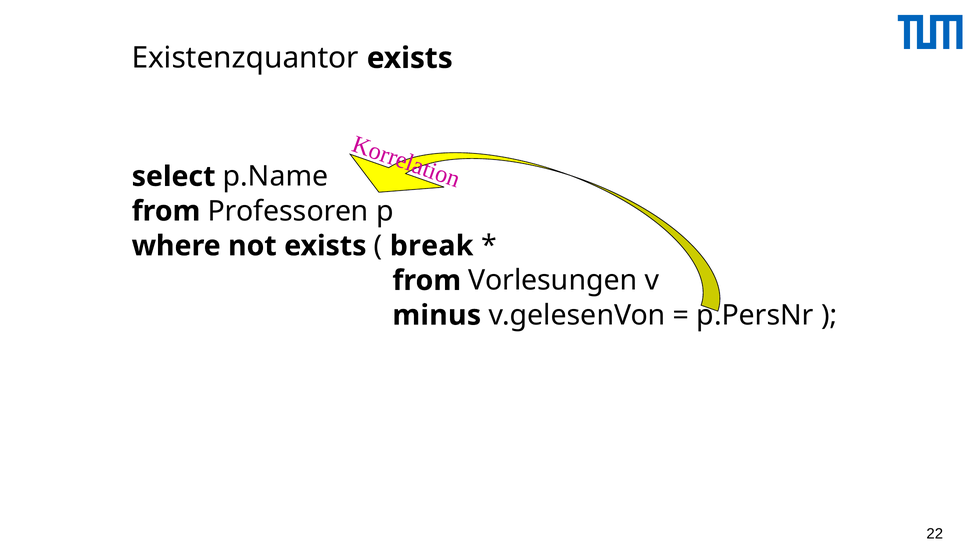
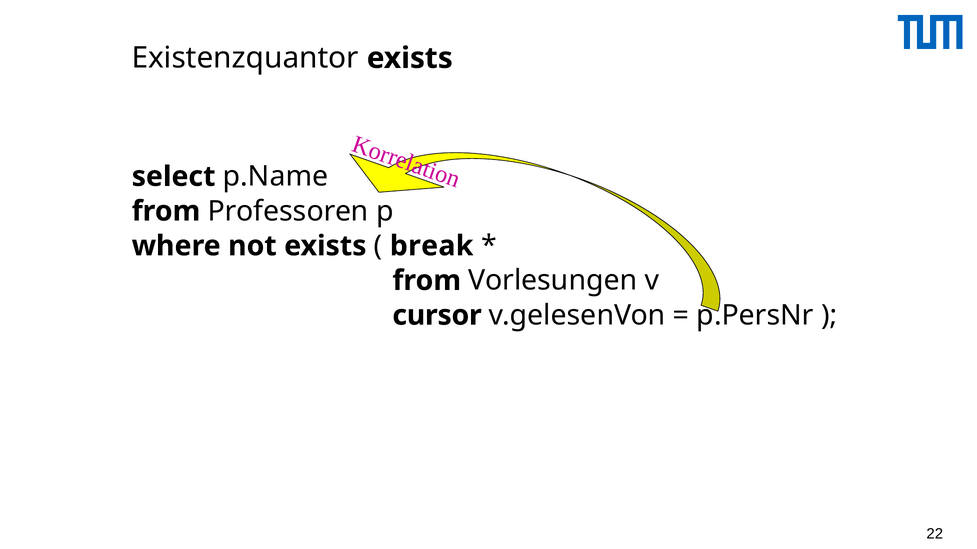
minus: minus -> cursor (437, 316)
